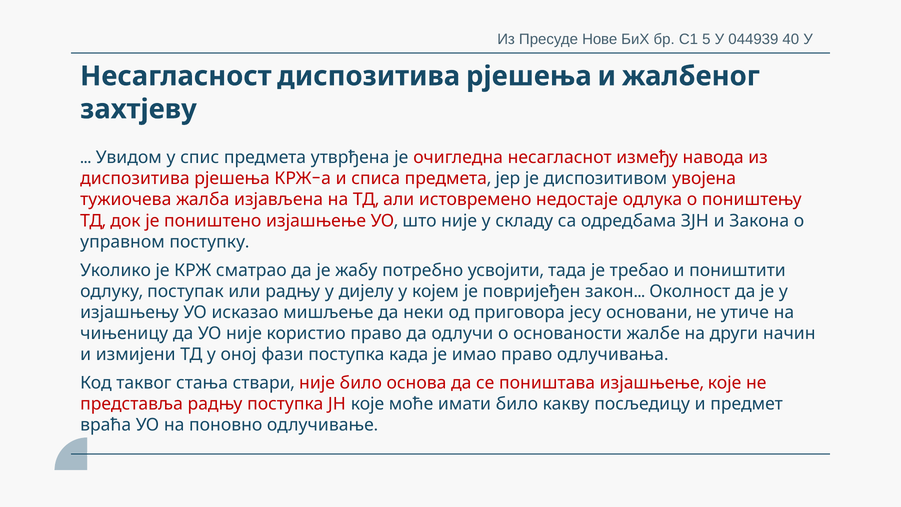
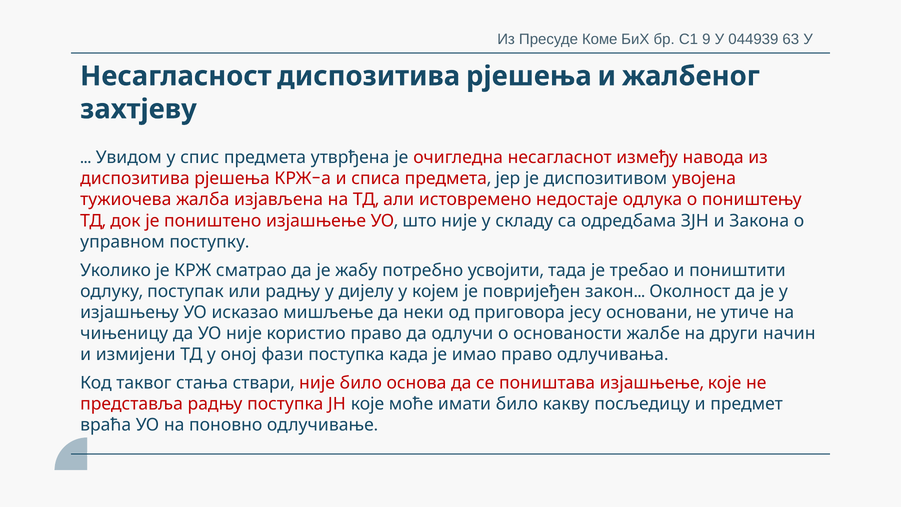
Нове: Нове -> Коме (600, 39)
5: 5 -> 9 (706, 39)
40: 40 -> 63 (791, 39)
